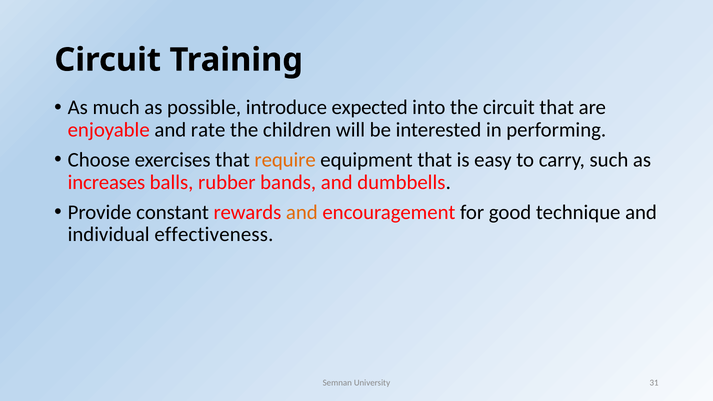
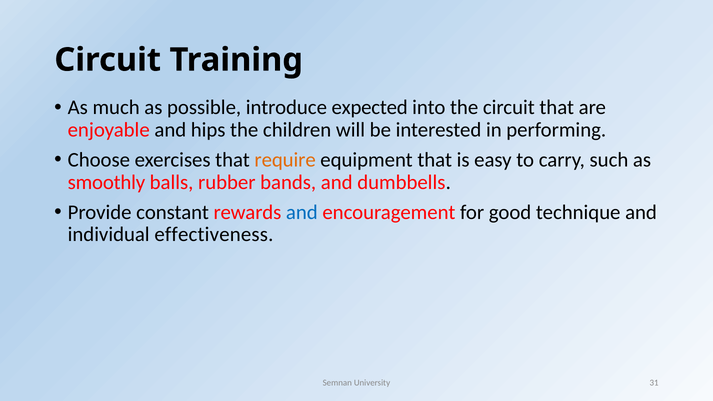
rate: rate -> hips (208, 130)
increases: increases -> smoothly (106, 182)
and colour: orange -> blue (302, 212)
